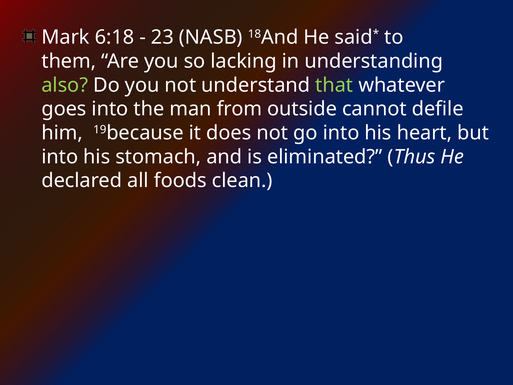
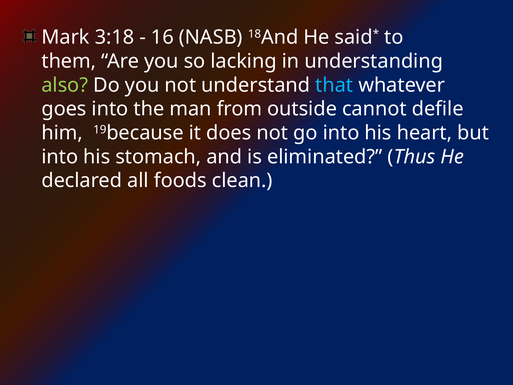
6:18: 6:18 -> 3:18 (114, 37)
23: 23 -> 16 (162, 37)
that colour: light green -> light blue (334, 85)
